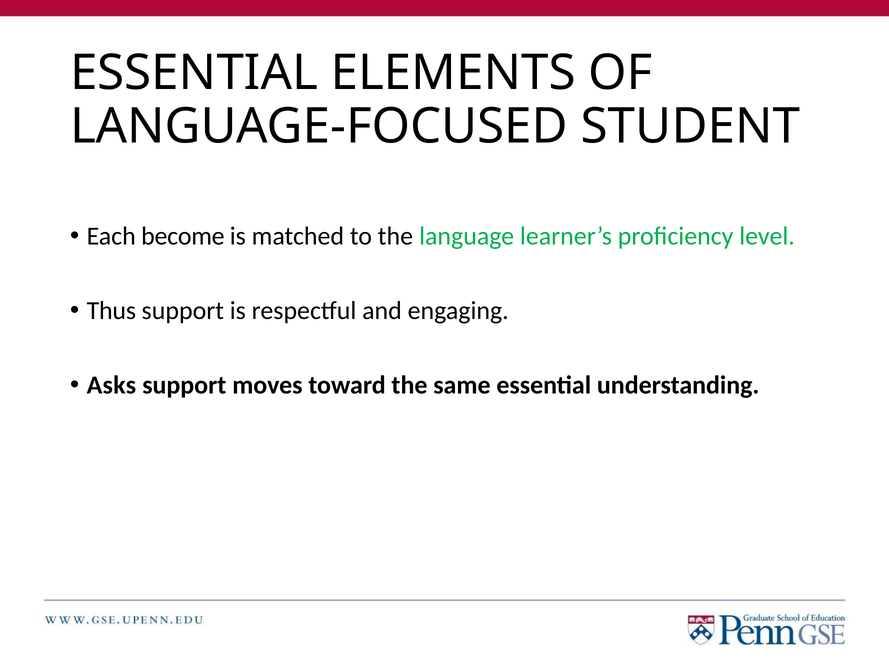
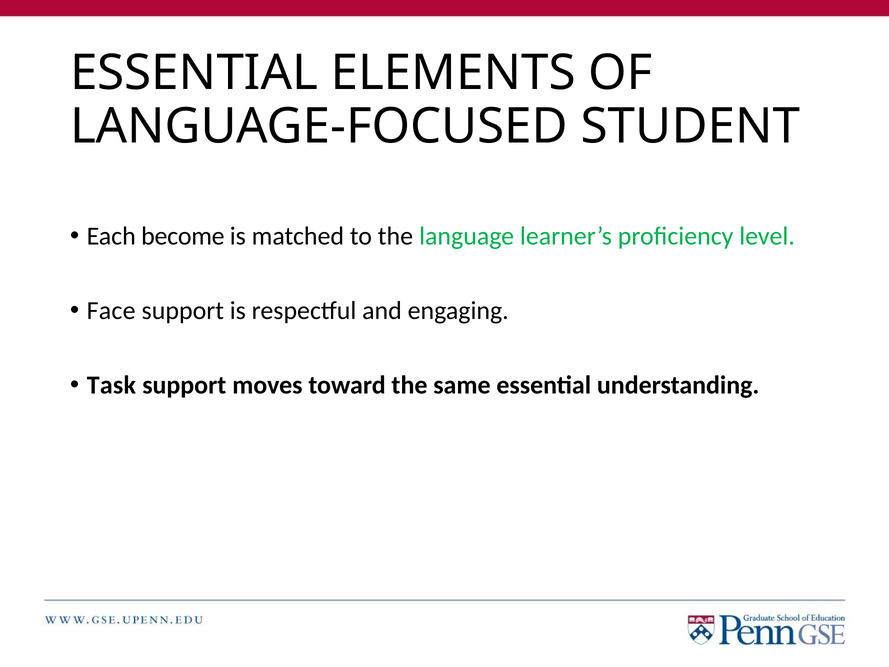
Thus: Thus -> Face (111, 311)
Asks: Asks -> Task (111, 385)
